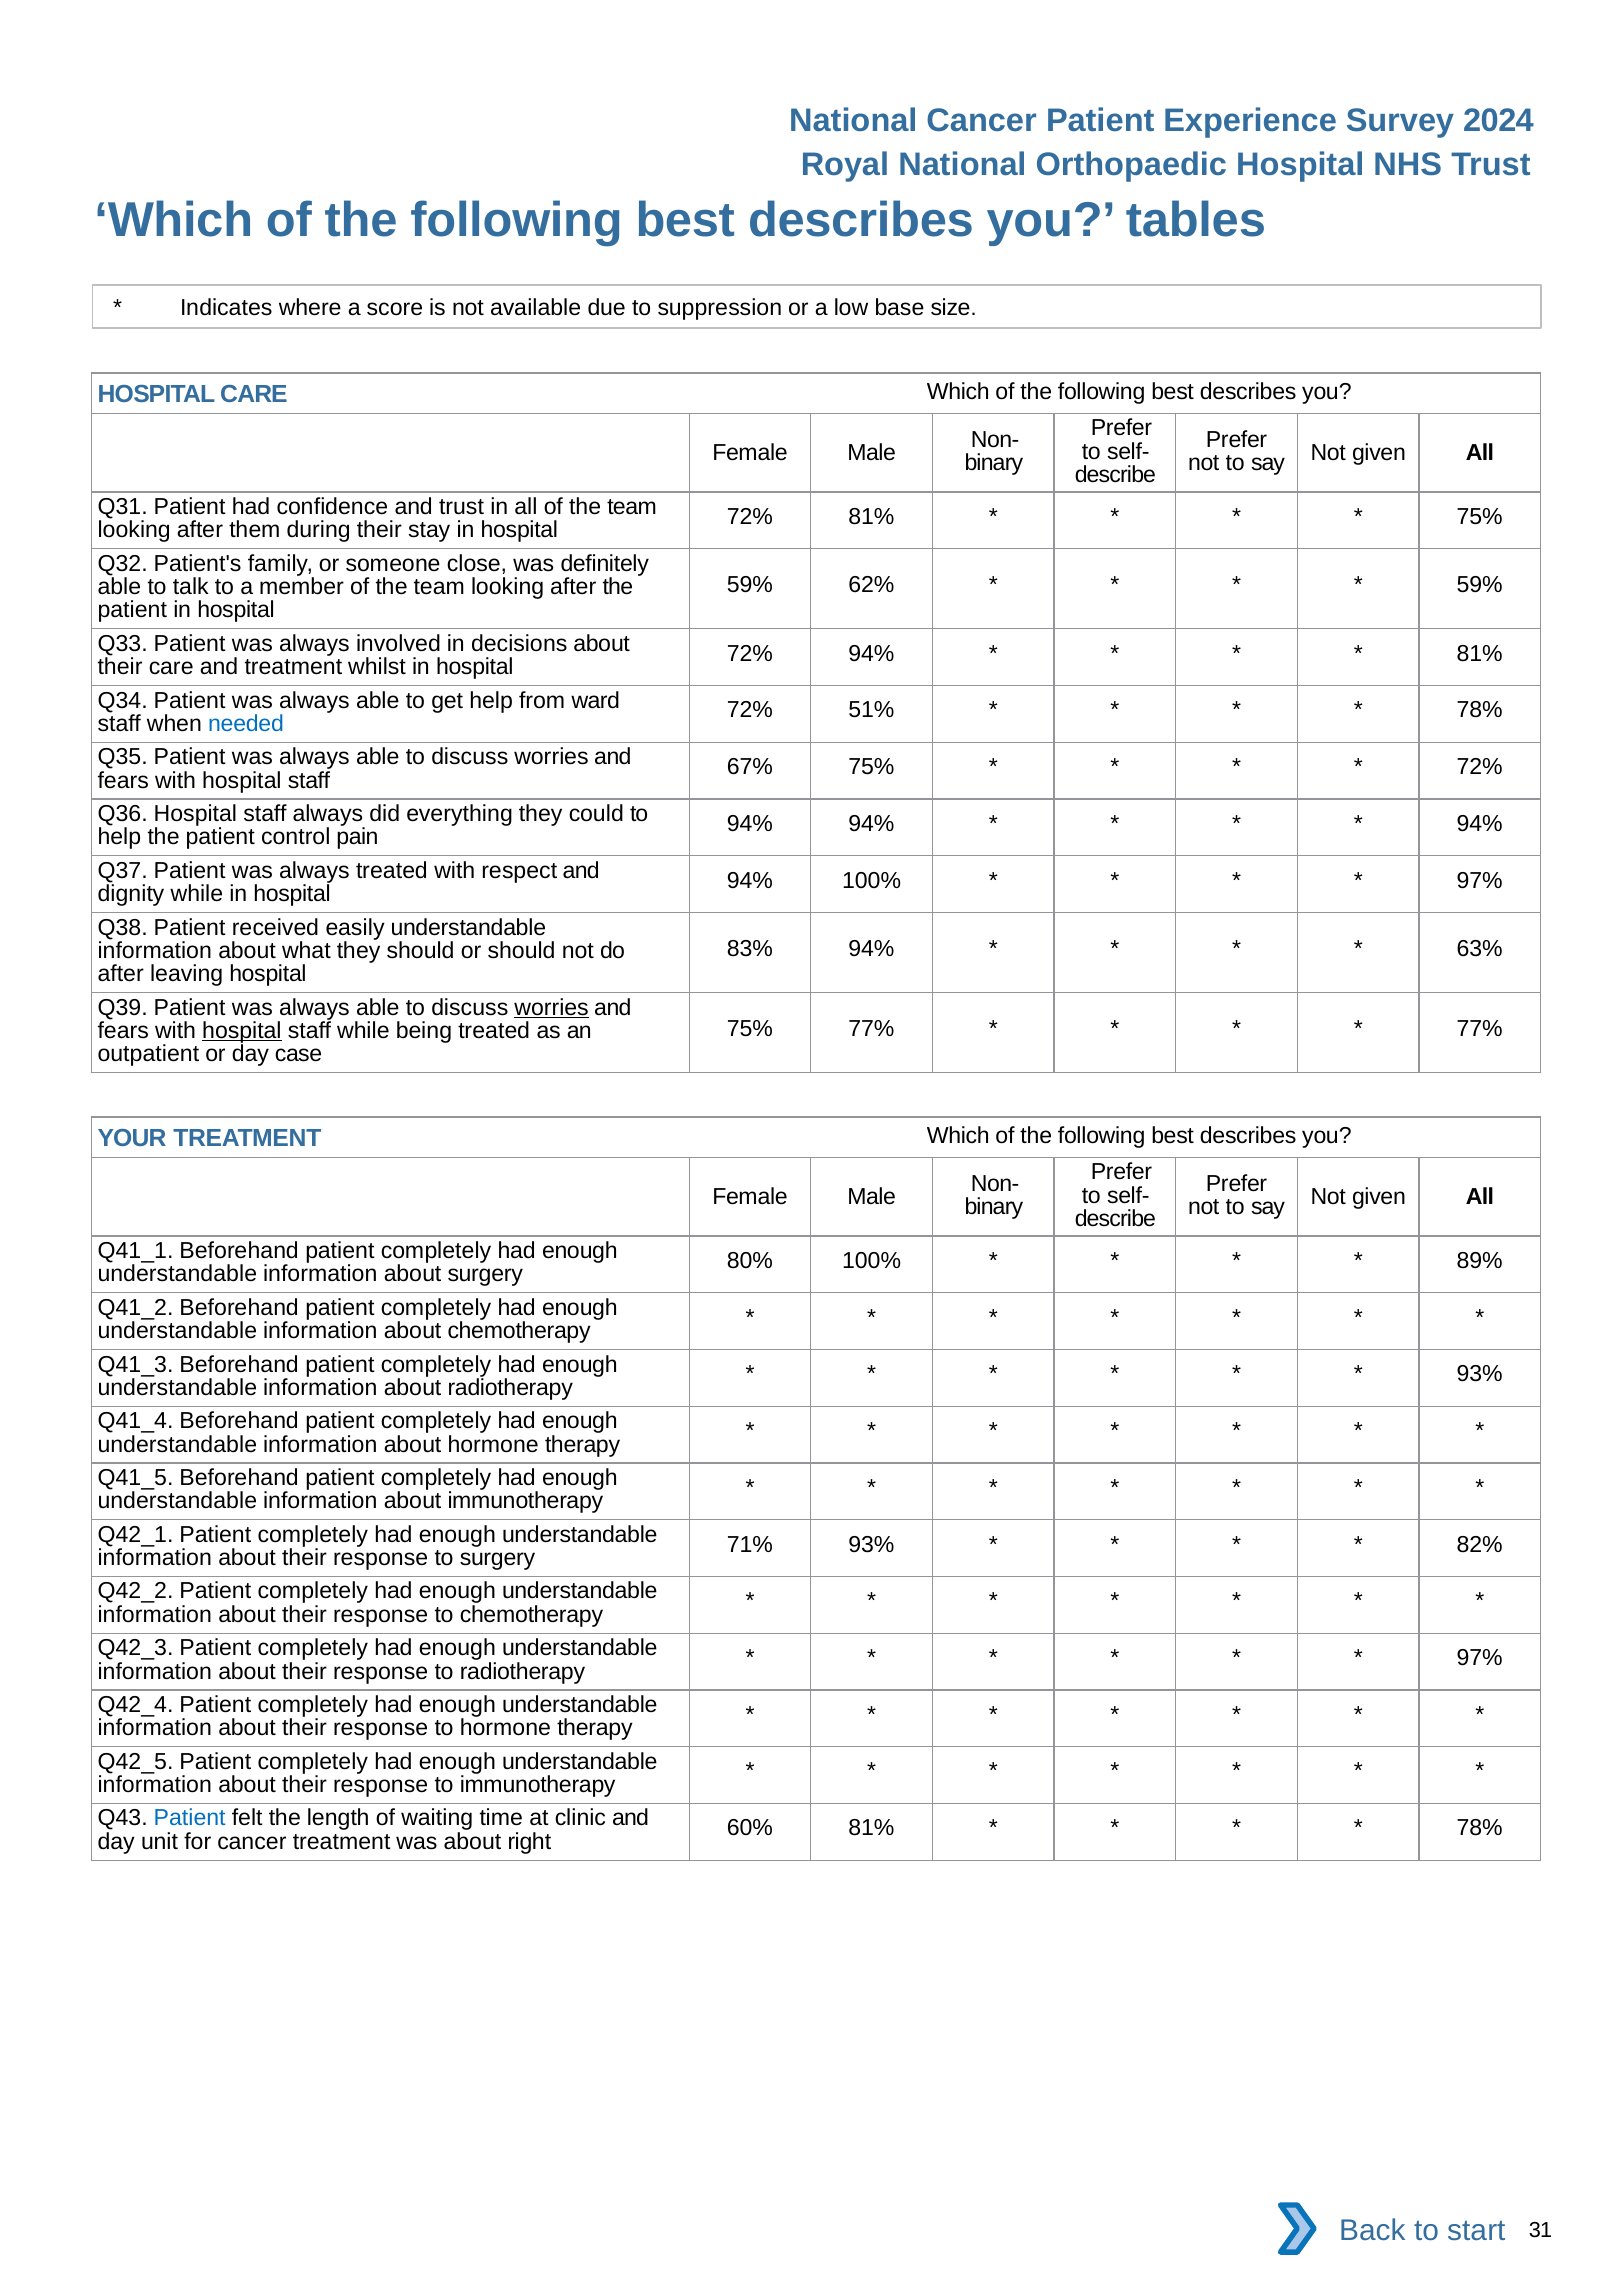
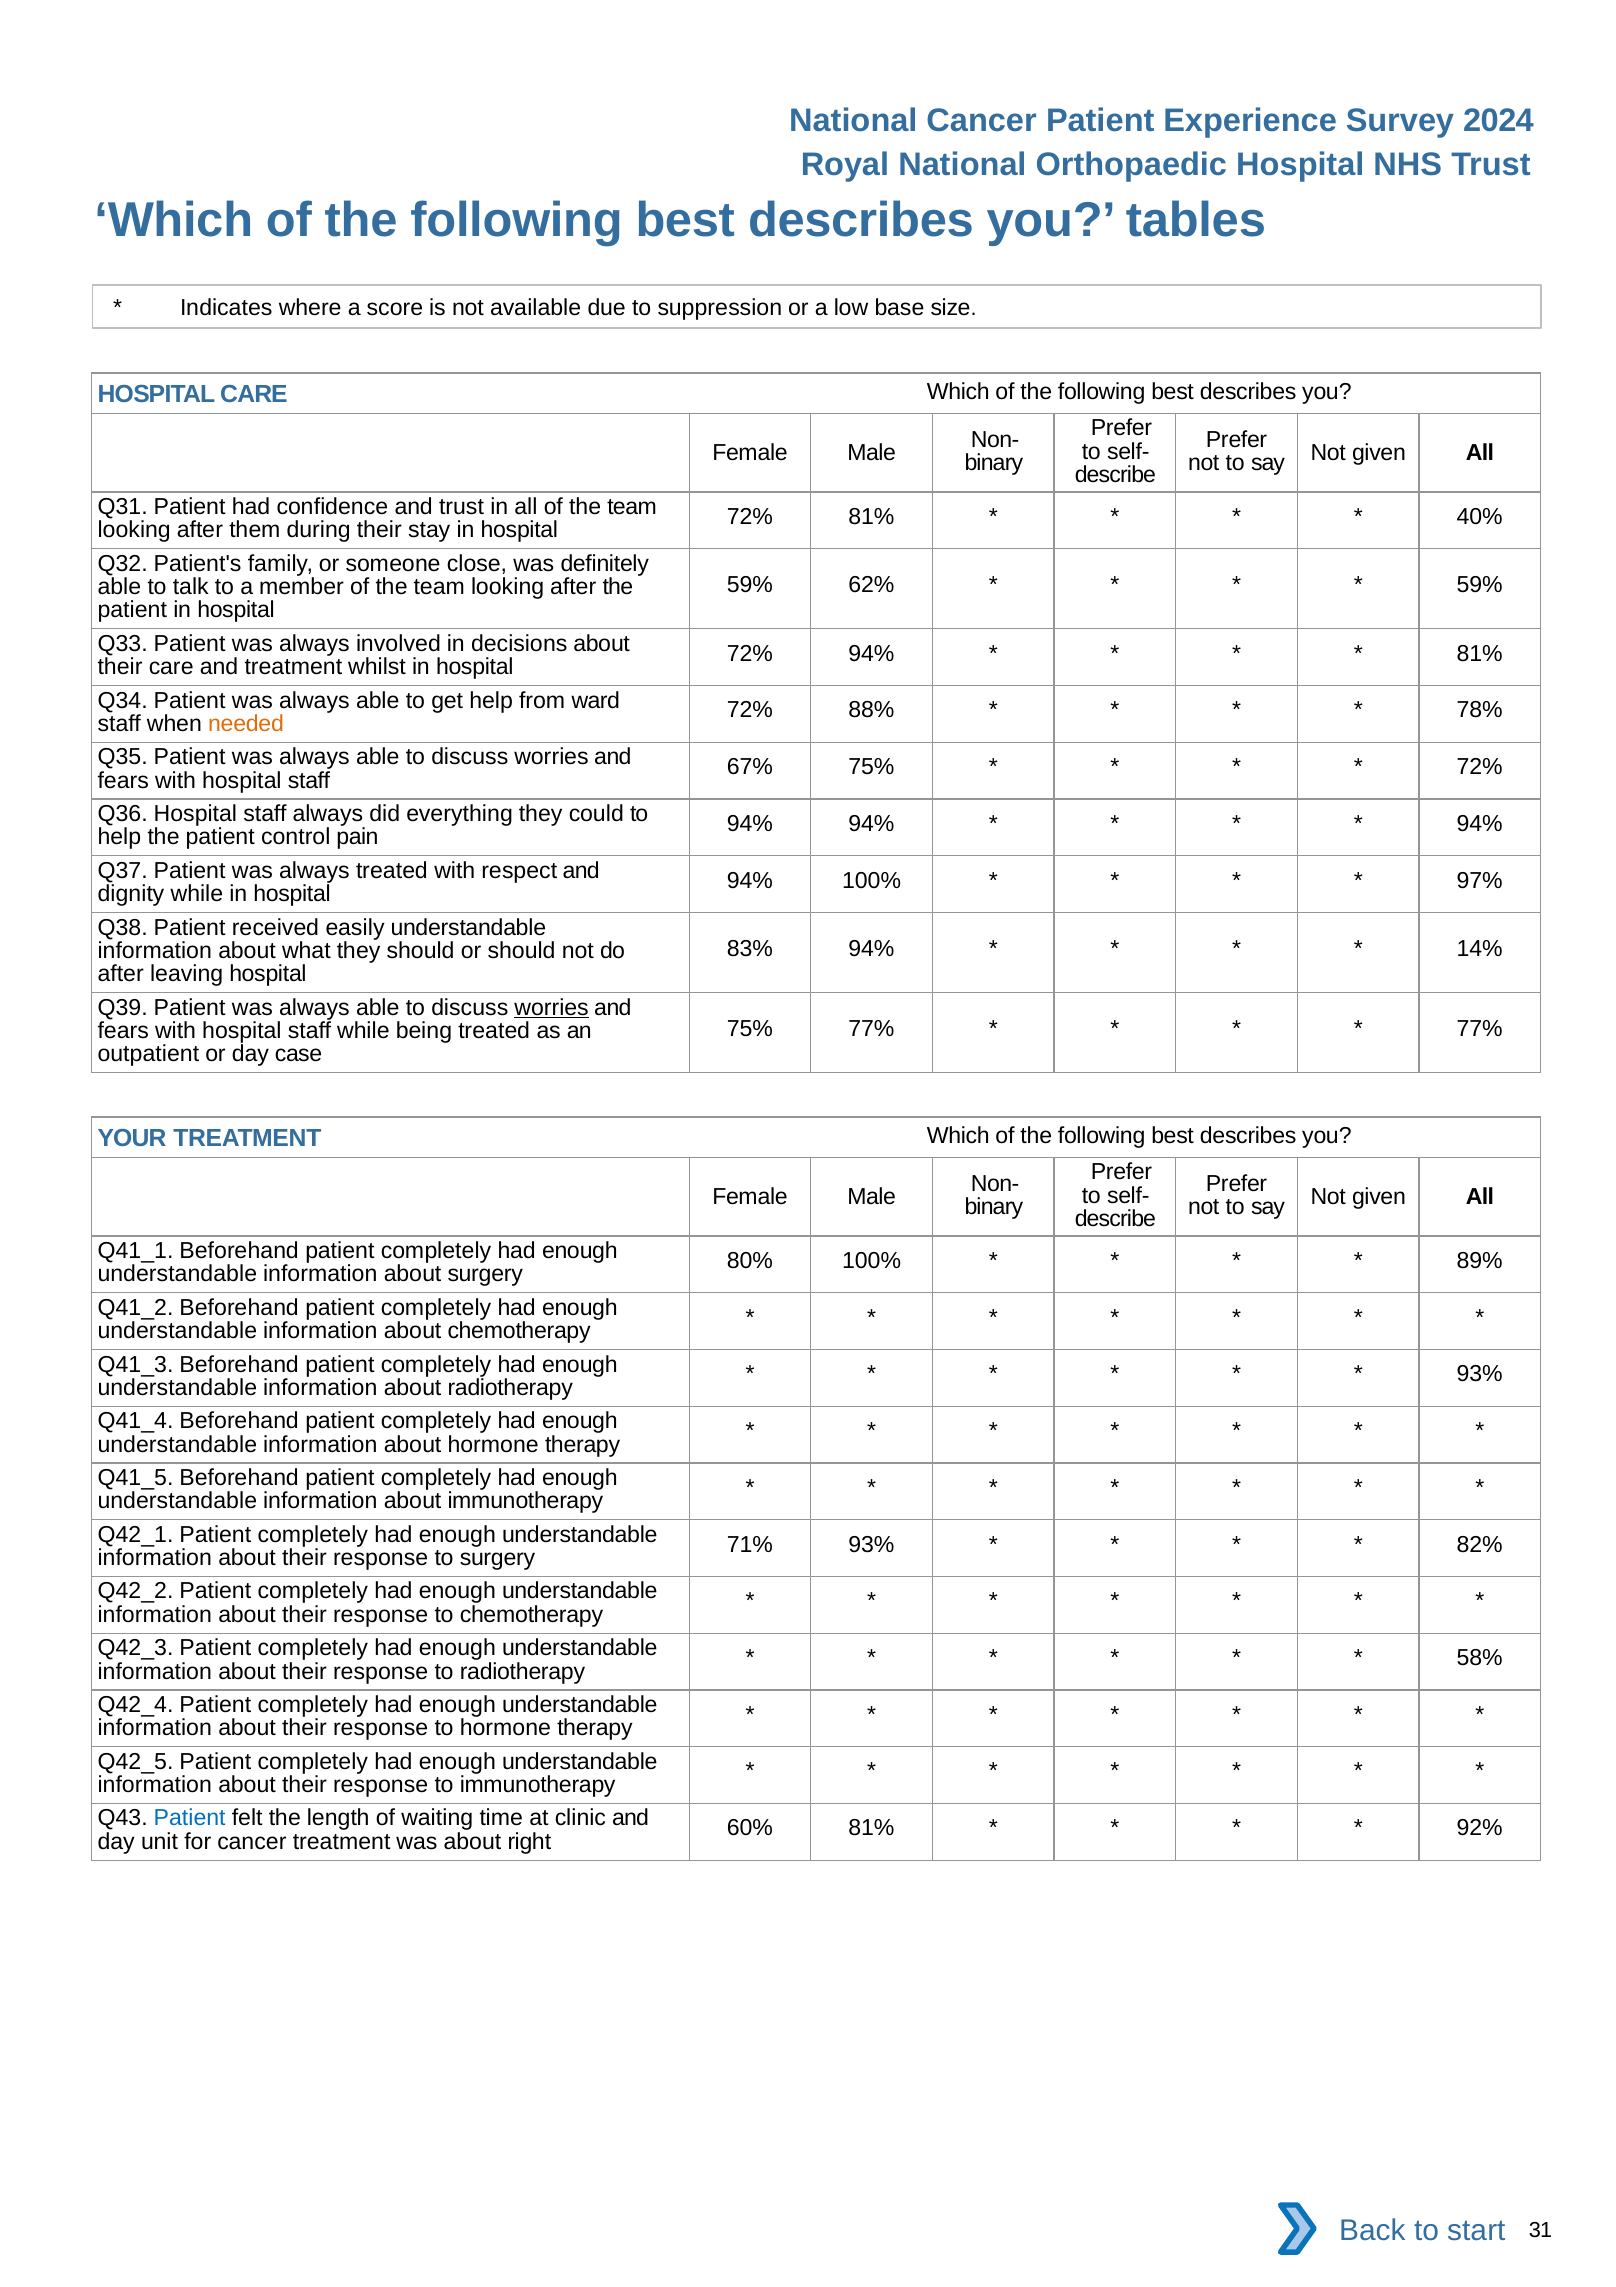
75%: 75% -> 40% (1480, 517)
51%: 51% -> 88% (872, 710)
needed colour: blue -> orange (246, 724)
63%: 63% -> 14% (1480, 949)
hospital underline: present -> none (242, 1031)
97%: 97% -> 58% (1480, 1658)
78%: 78% -> 92% (1480, 1828)
